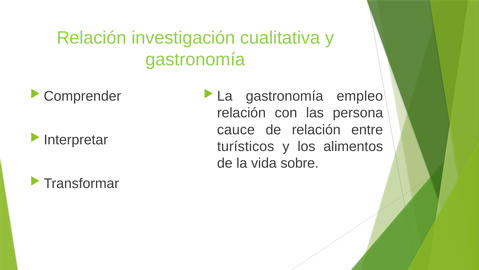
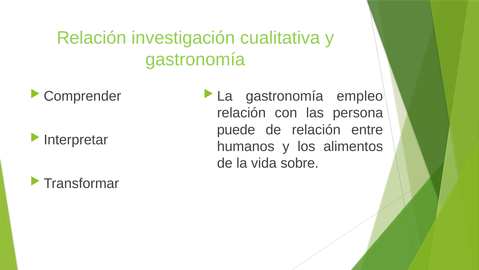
cauce: cauce -> puede (236, 129)
turísticos: turísticos -> humanos (246, 146)
